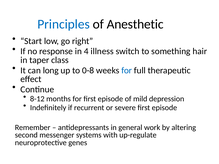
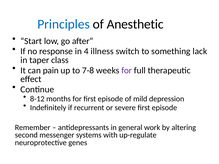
right: right -> after (83, 41)
hair: hair -> lack (200, 51)
long: long -> pain (51, 70)
0-8: 0-8 -> 7-8 (88, 70)
for colour: blue -> purple (127, 70)
